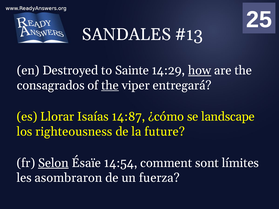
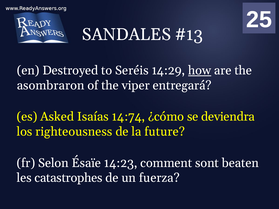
Sainte: Sainte -> Seréis (132, 71)
consagrados: consagrados -> asombraron (51, 85)
the underline: present -> none (110, 85)
Llorar: Llorar -> Asked (57, 117)
14:87: 14:87 -> 14:74 (128, 117)
landscape: landscape -> deviendra (228, 117)
Selon underline: present -> none (53, 163)
14:54: 14:54 -> 14:23 (121, 163)
límites: límites -> beaten (240, 163)
asombraron: asombraron -> catastrophes (69, 178)
